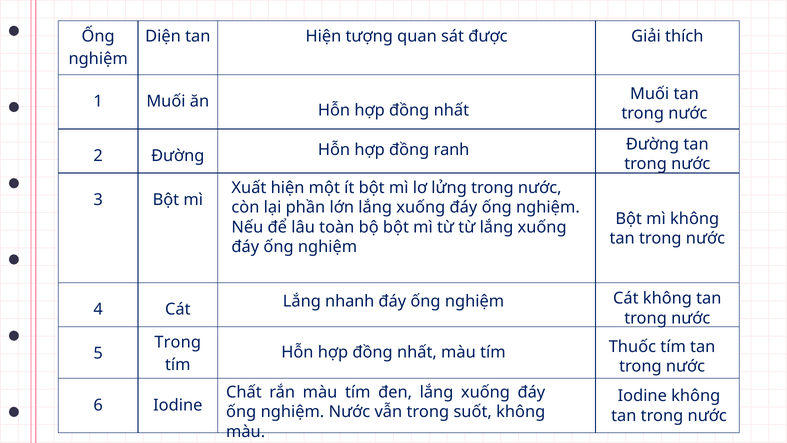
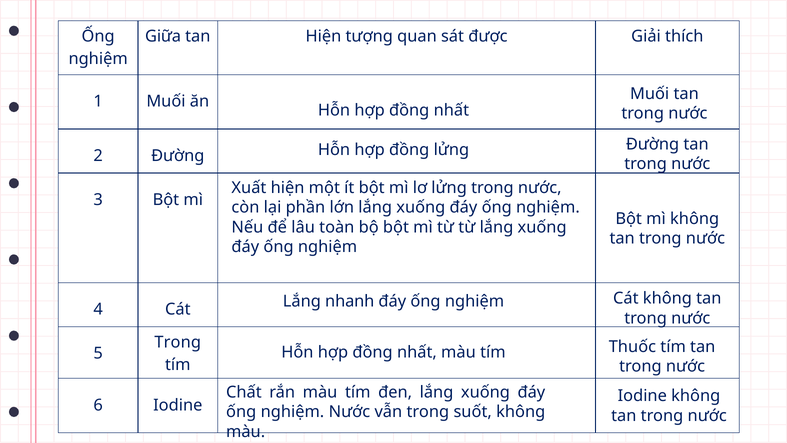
Diện: Diện -> Giữa (163, 36)
đồng ranh: ranh -> lửng (451, 150)
